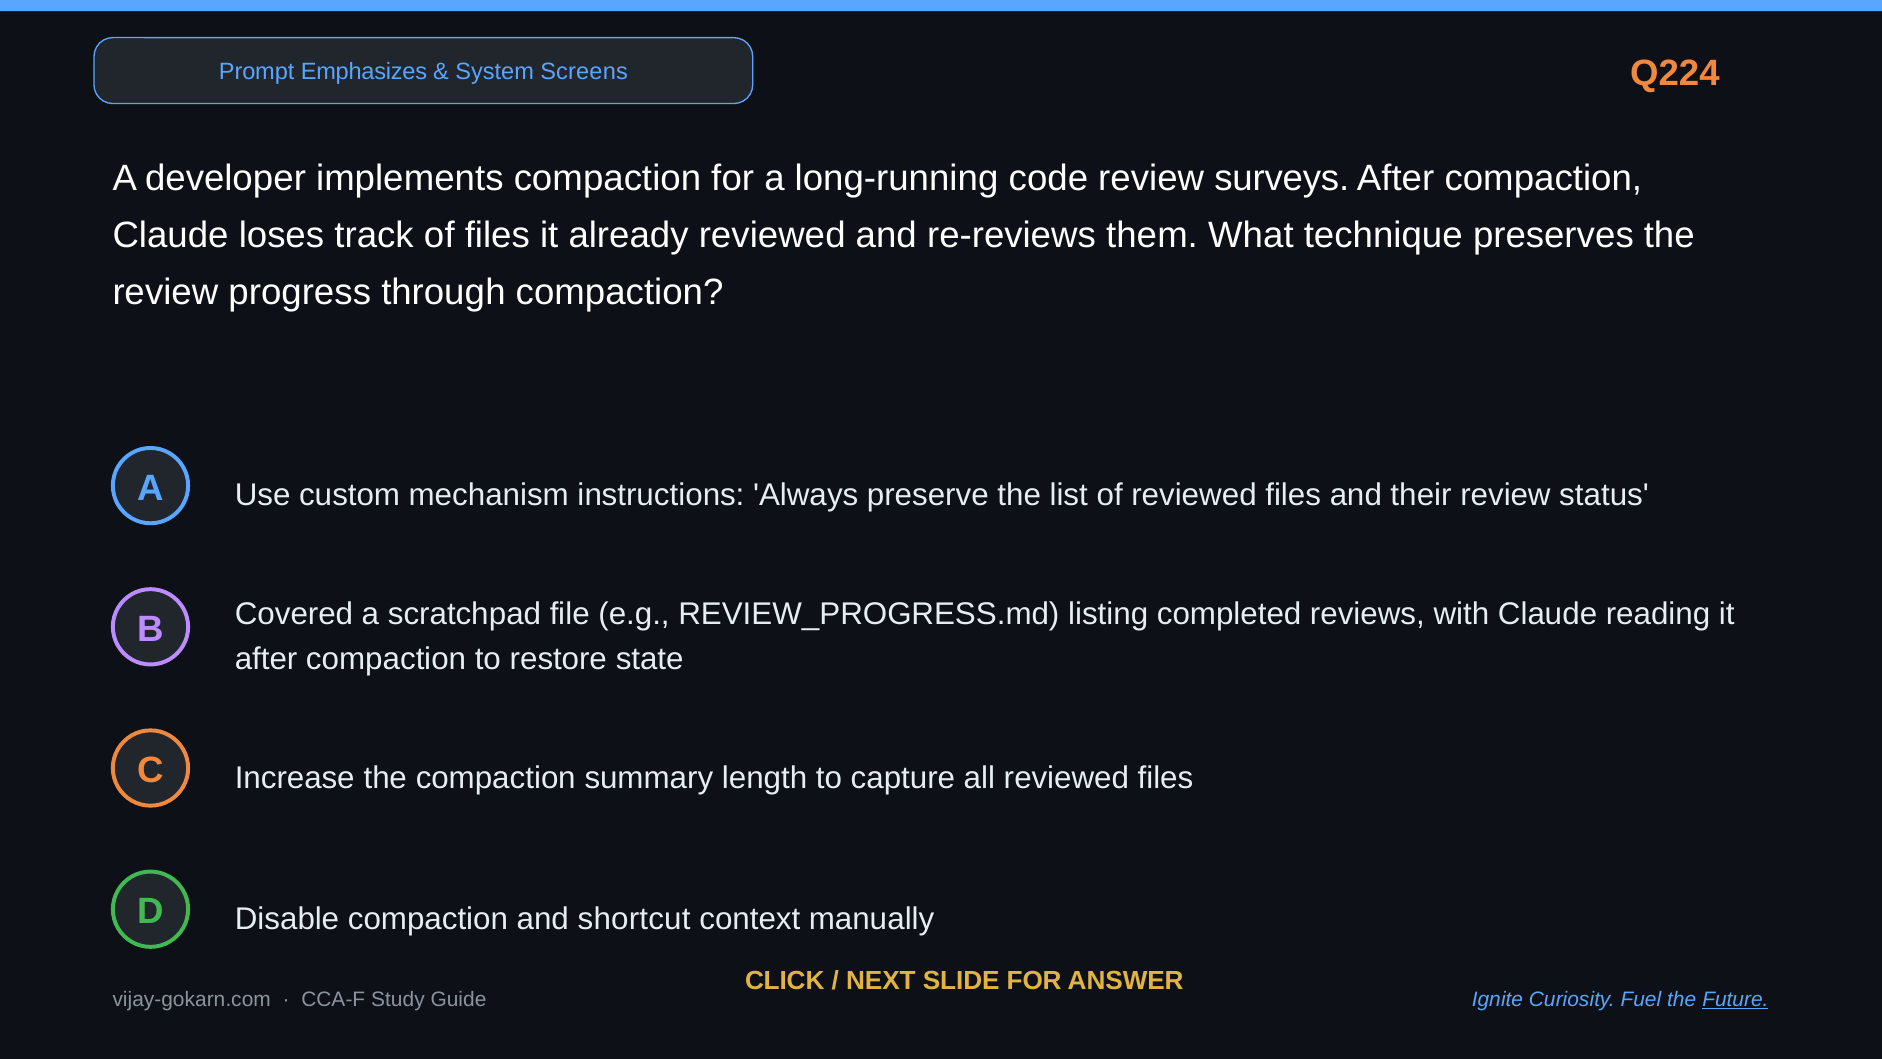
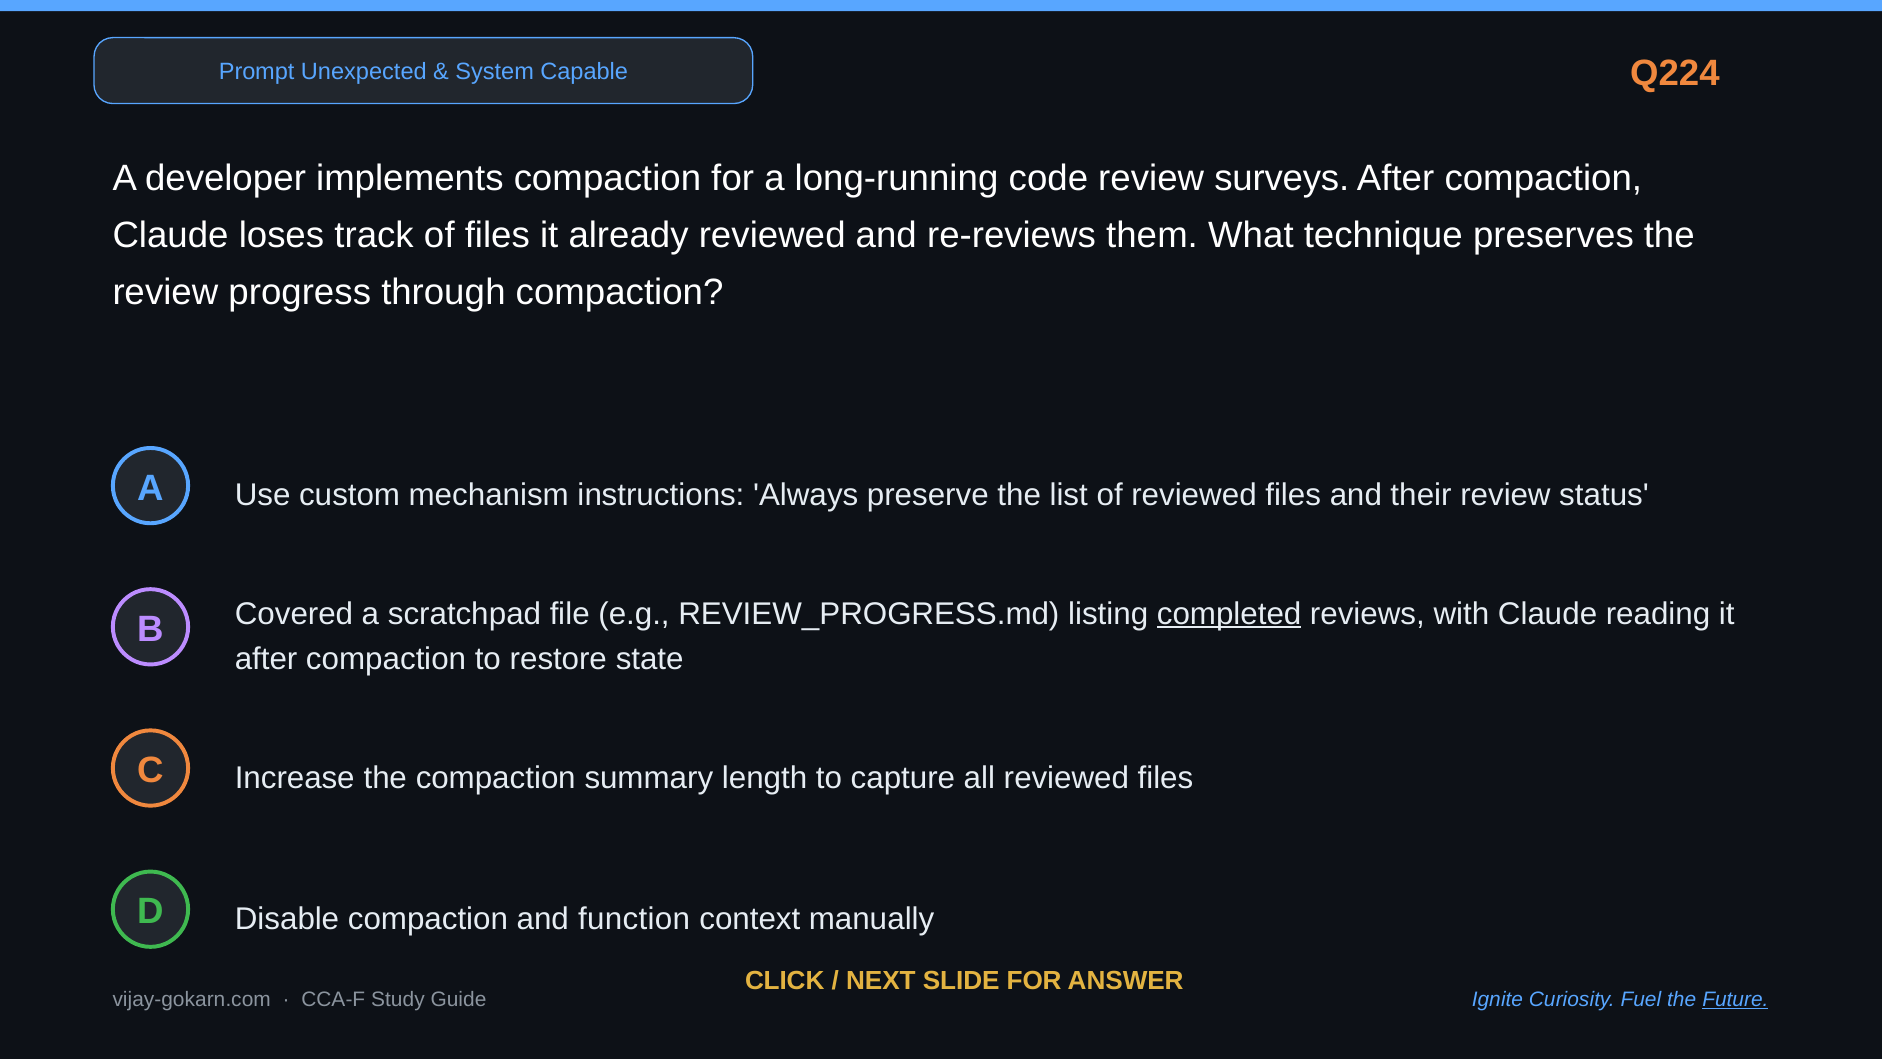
Emphasizes: Emphasizes -> Unexpected (364, 72)
Screens: Screens -> Capable (584, 72)
completed underline: none -> present (1229, 614)
shortcut: shortcut -> function (634, 919)
